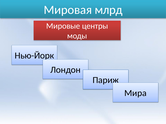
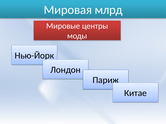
Мира: Мира -> Китае (136, 93)
